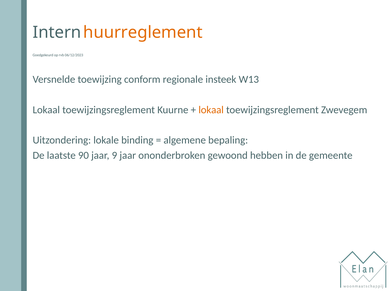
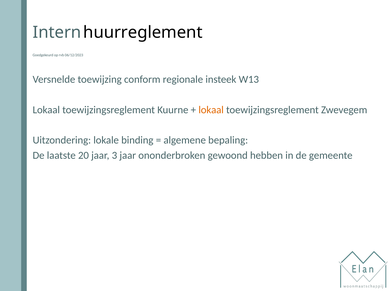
huurreglement colour: orange -> black (143, 33)
90: 90 -> 20 (83, 156)
9: 9 -> 3 (114, 156)
